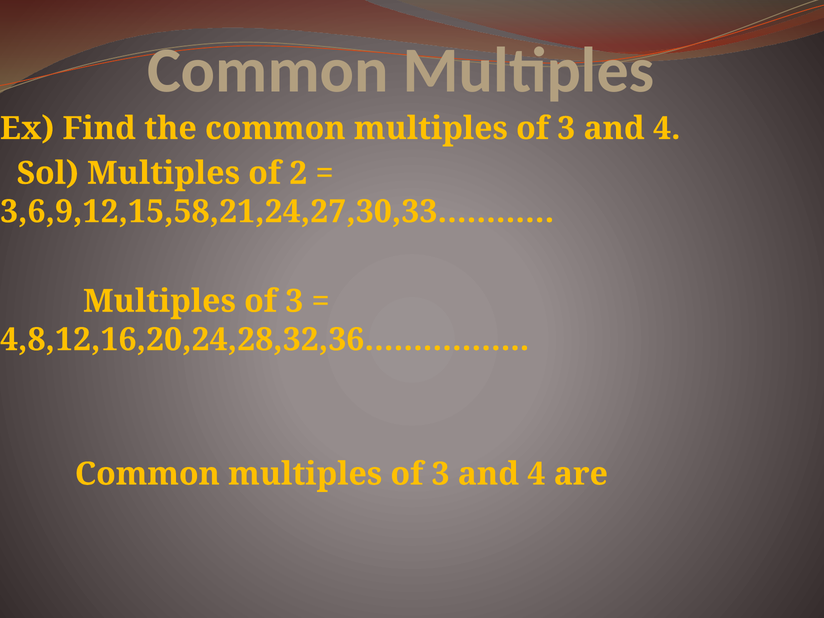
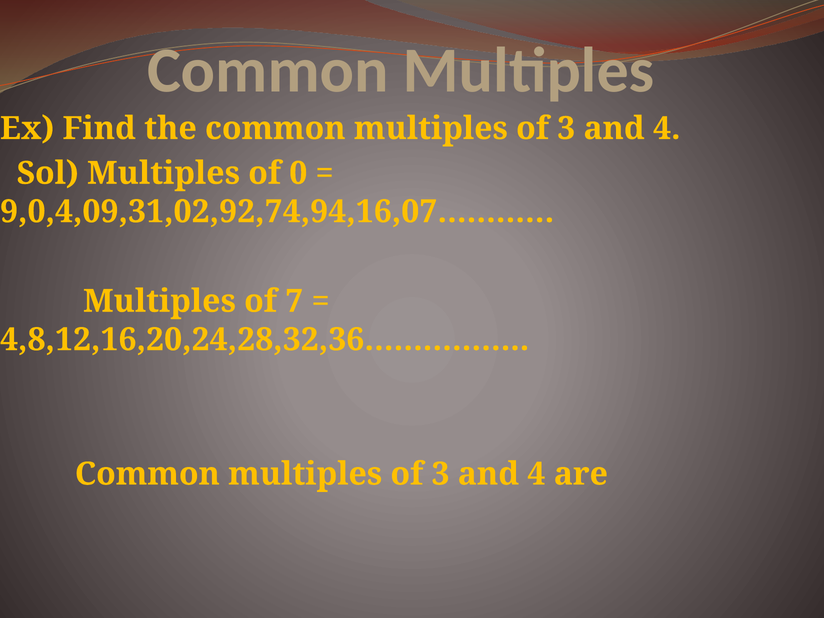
2: 2 -> 0 (298, 173)
3,6,9,12,15,58,21,24,27,30,33…………: 3,6,9,12,15,58,21,24,27,30,33………… -> 9,0,4,09,31,02,92,74,94,16,07………… (277, 212)
3: 3 -> 7 (294, 301)
